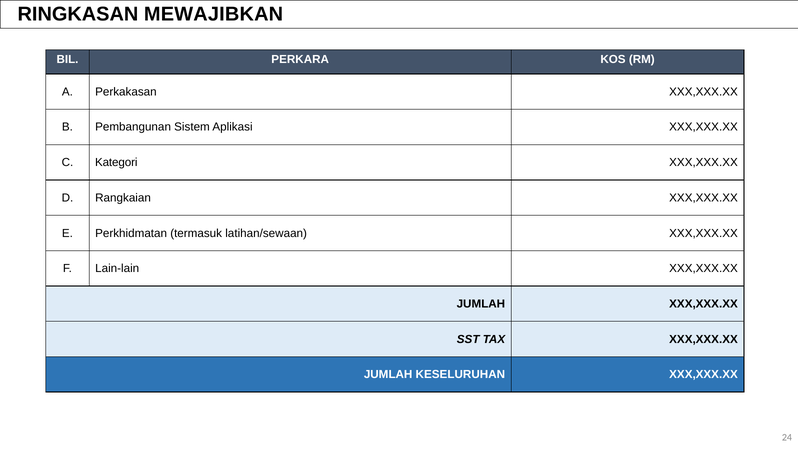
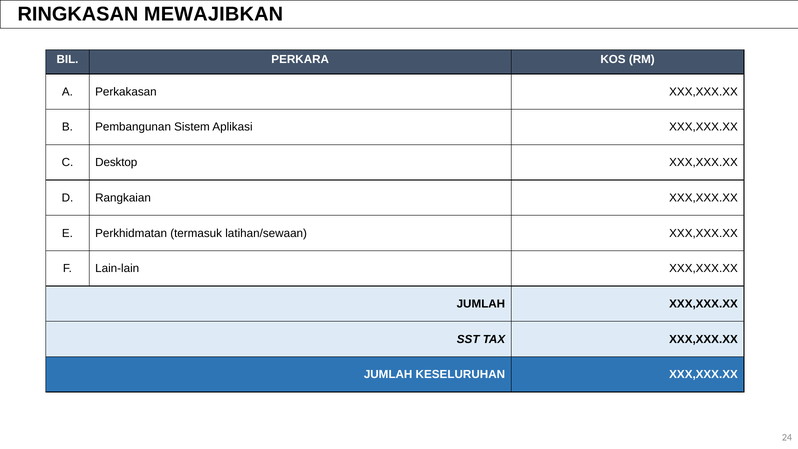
Kategori: Kategori -> Desktop (116, 162)
